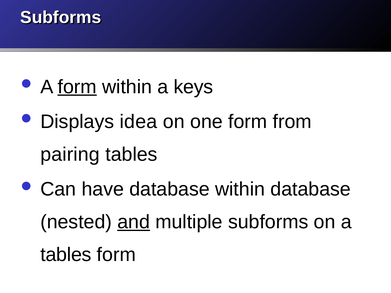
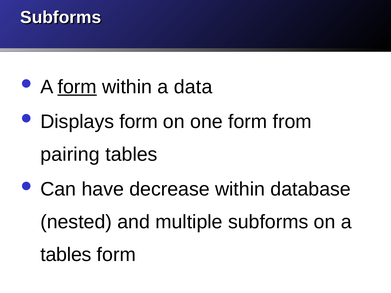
keys: keys -> data (193, 87)
Displays idea: idea -> form (139, 122)
have database: database -> decrease (169, 189)
and underline: present -> none (134, 222)
